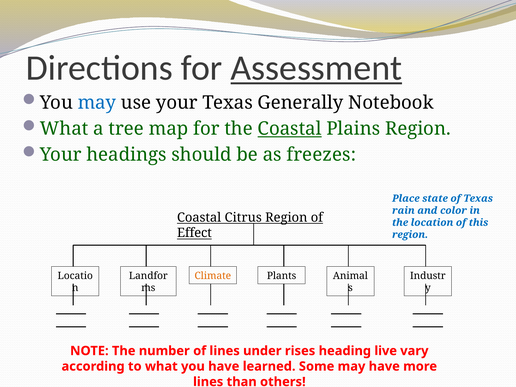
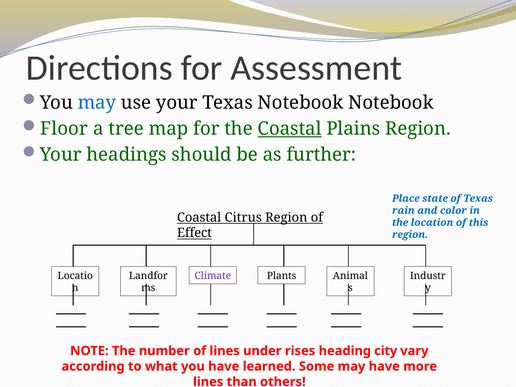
Assessment underline: present -> none (316, 68)
Texas Generally: Generally -> Notebook (300, 103)
What: What -> Floor (64, 129)
freezes: freezes -> further (321, 155)
Climate colour: orange -> purple (213, 276)
live: live -> city (386, 351)
